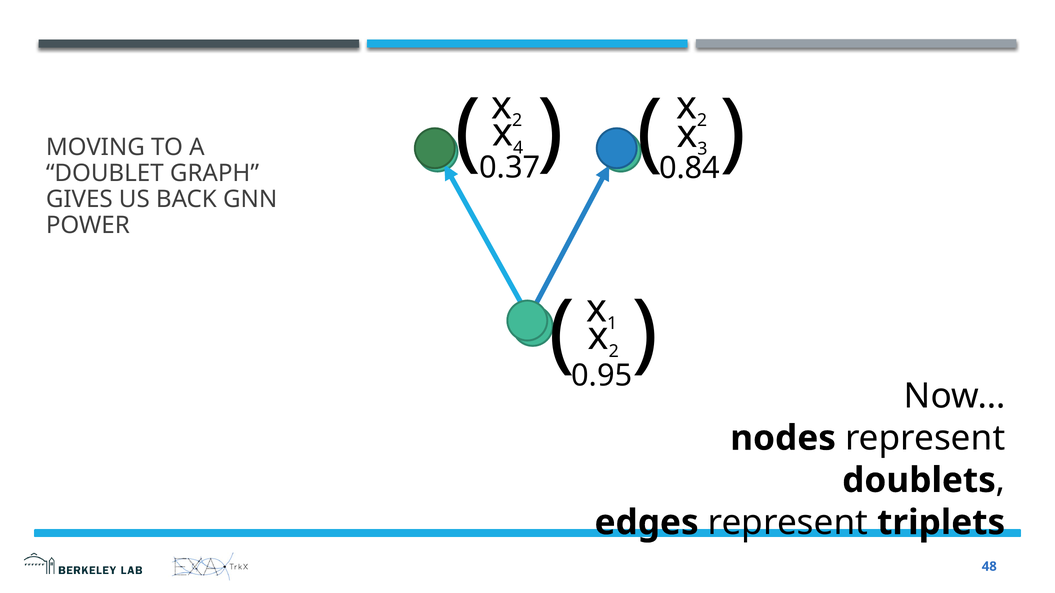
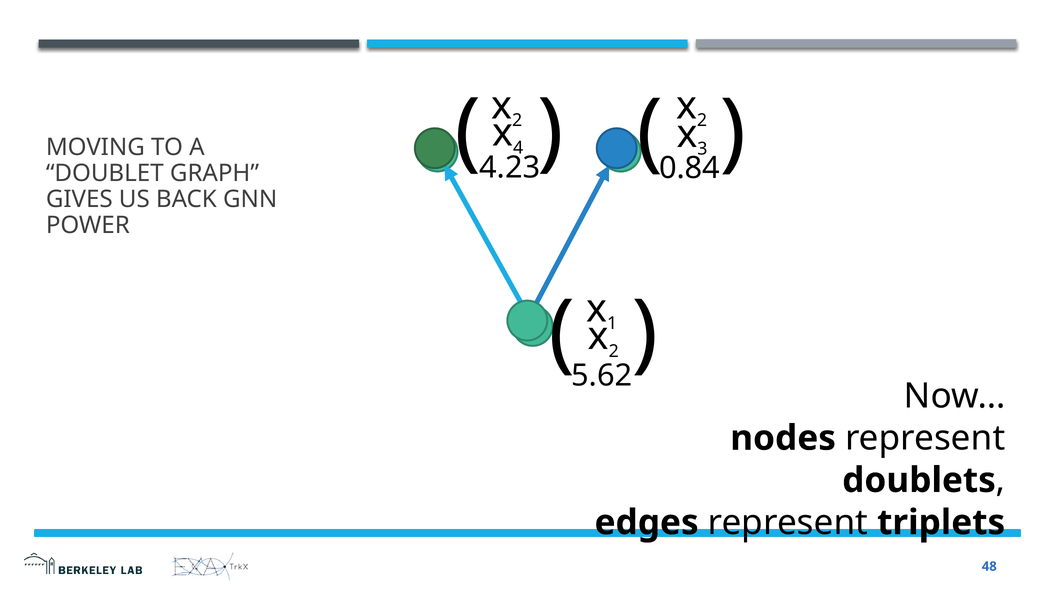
0.37: 0.37 -> 4.23 (510, 168)
0.95: 0.95 -> 5.62 (602, 376)
